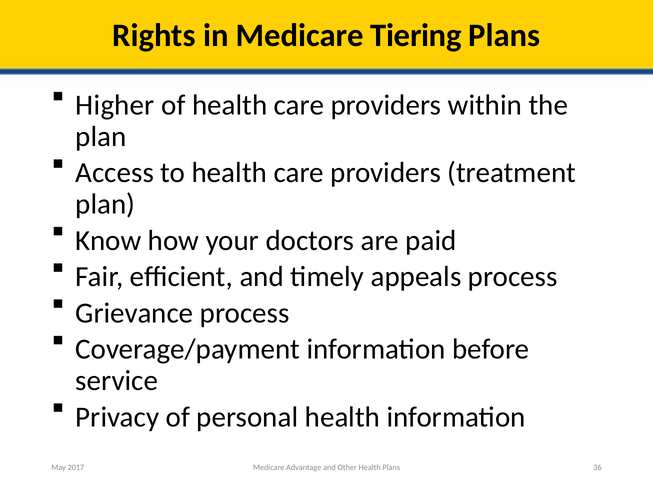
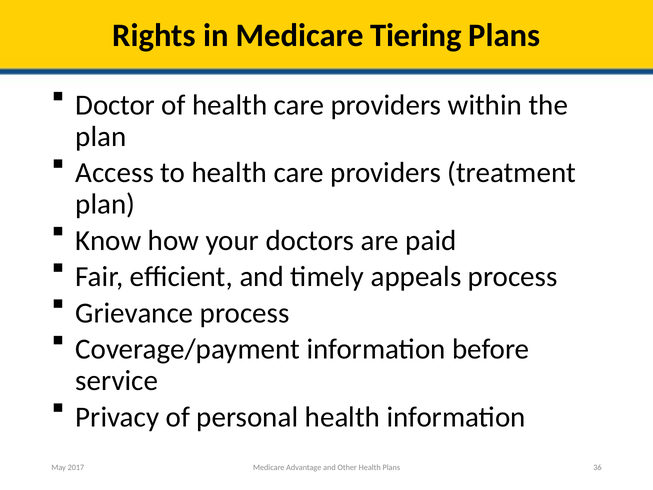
Higher: Higher -> Doctor (115, 105)
